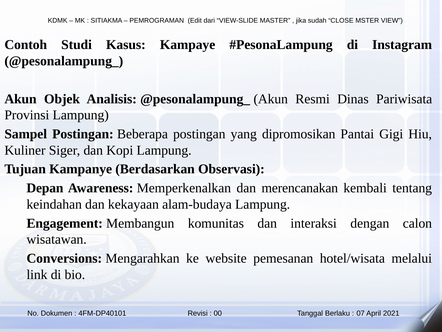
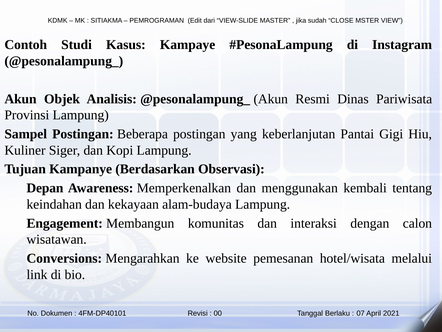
dipromosikan: dipromosikan -> keberlanjutan (299, 134)
merencanakan: merencanakan -> menggunakan (300, 188)
